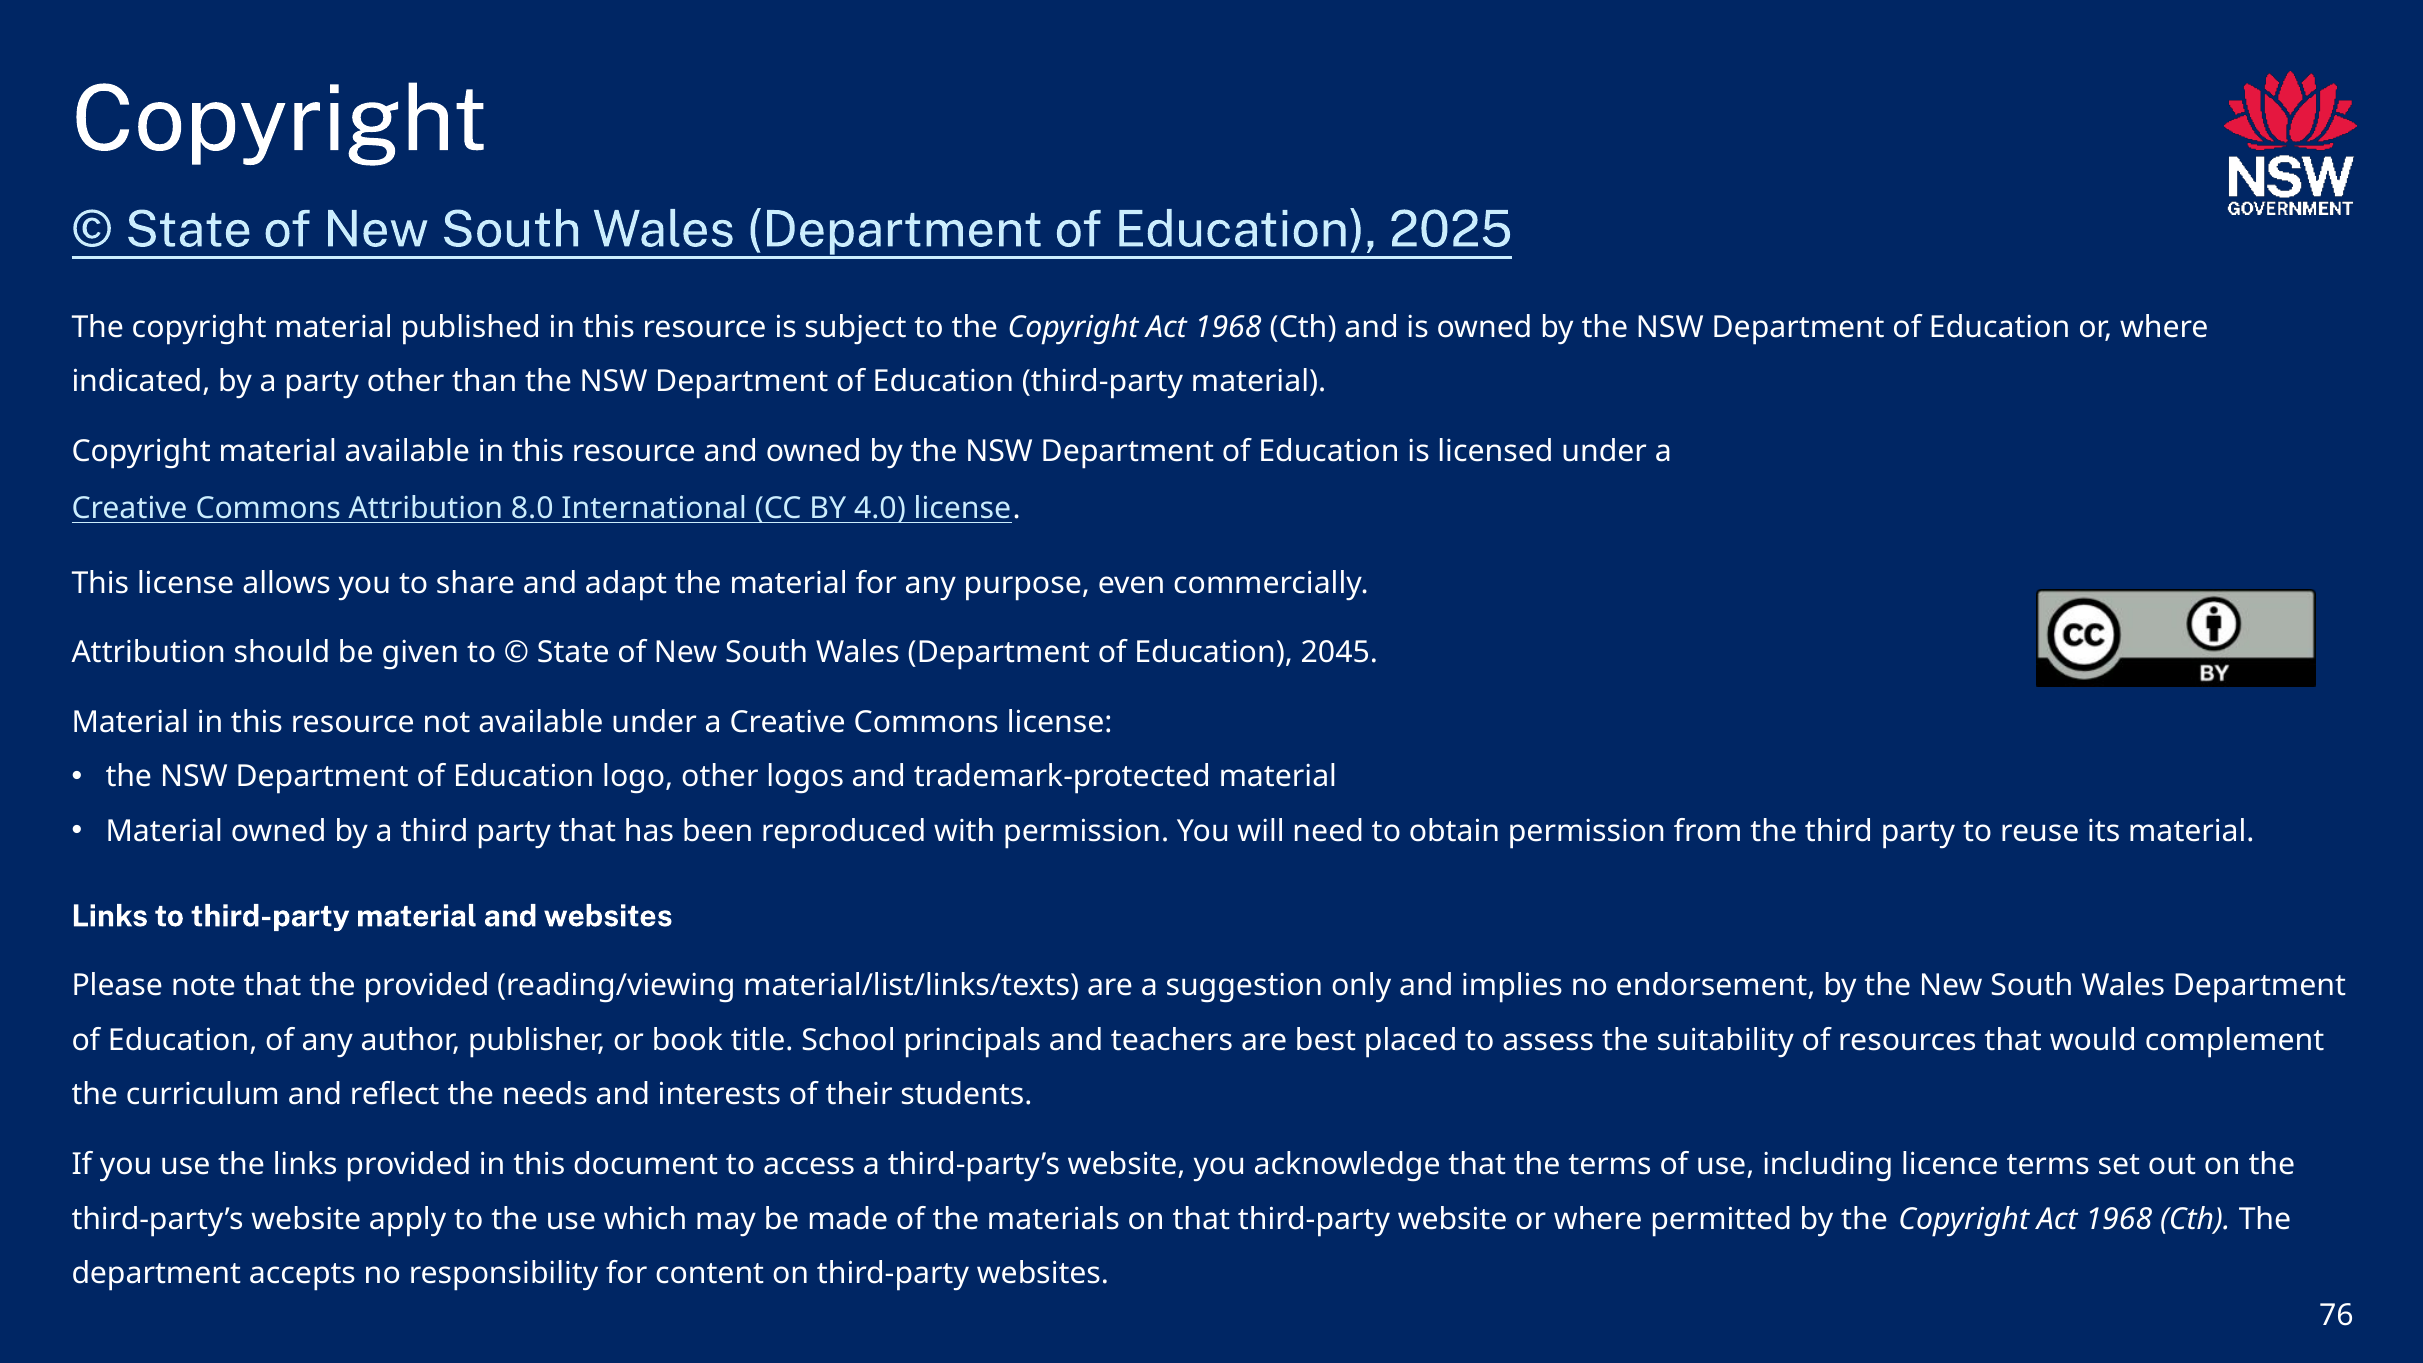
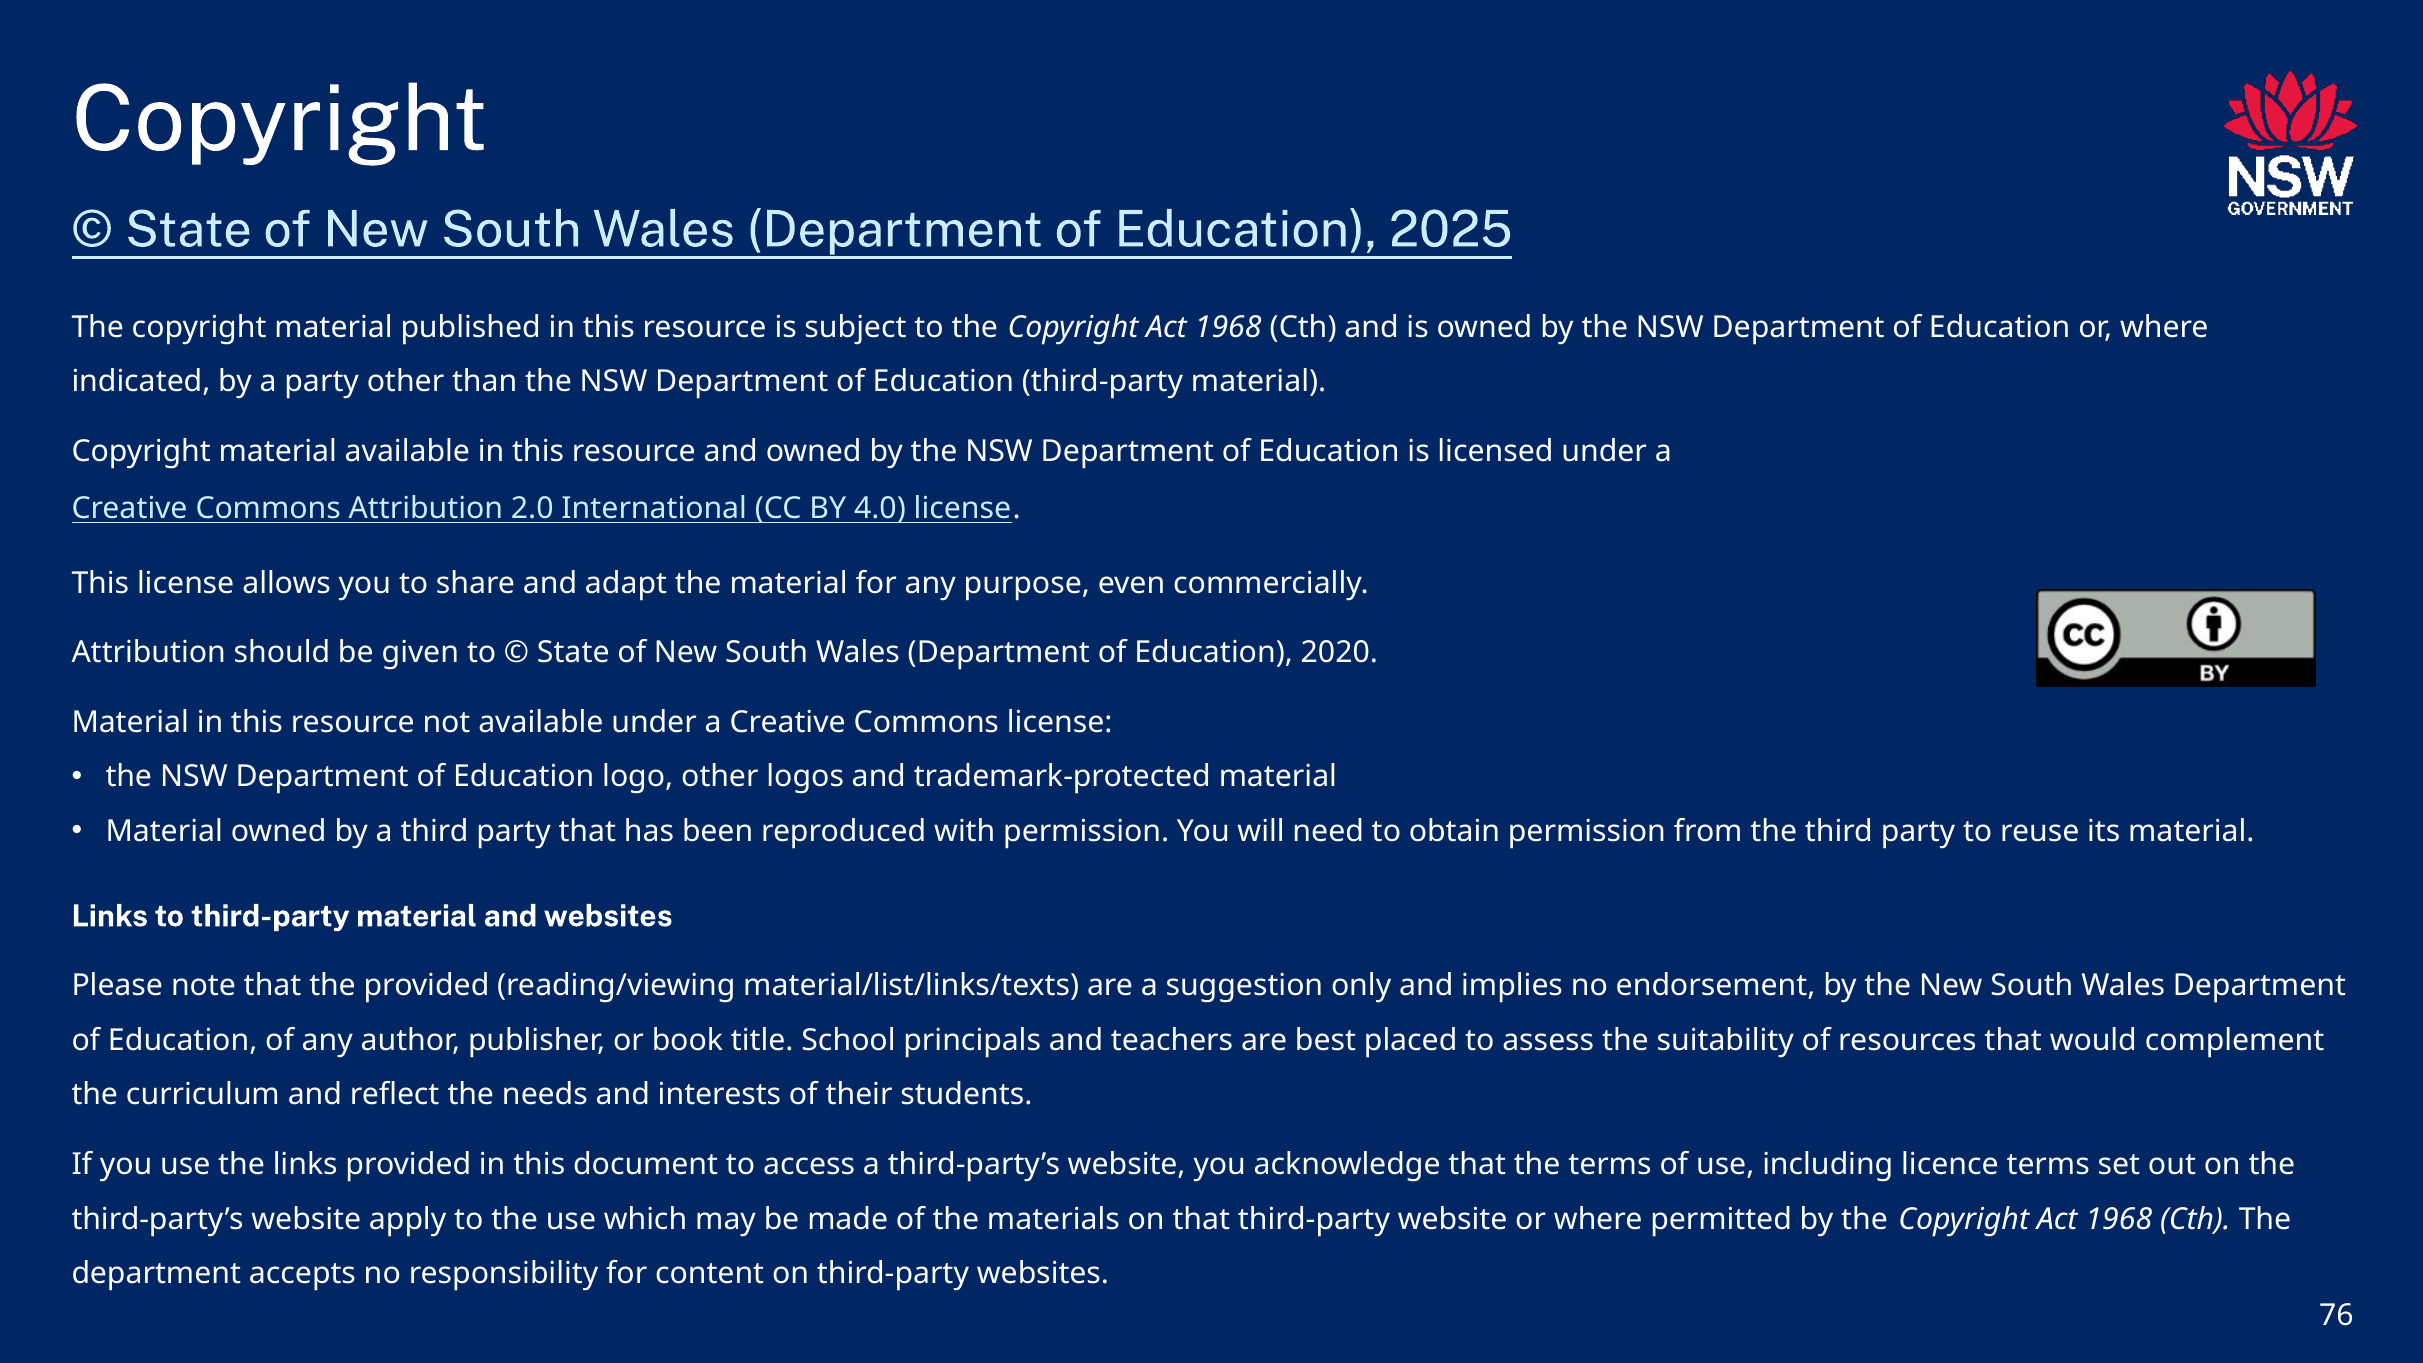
8.0: 8.0 -> 2.0 (532, 508)
2045: 2045 -> 2020 (1339, 653)
